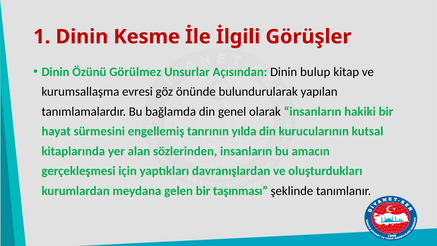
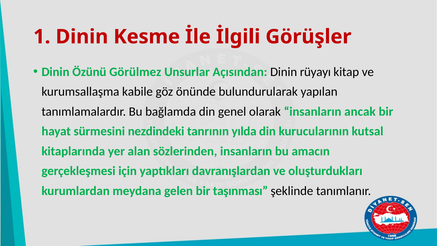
bulup: bulup -> rüyayı (315, 72)
evresi: evresi -> kabile (137, 92)
hakiki: hakiki -> ancak (360, 111)
engellemiş: engellemiş -> nezdindeki (156, 131)
